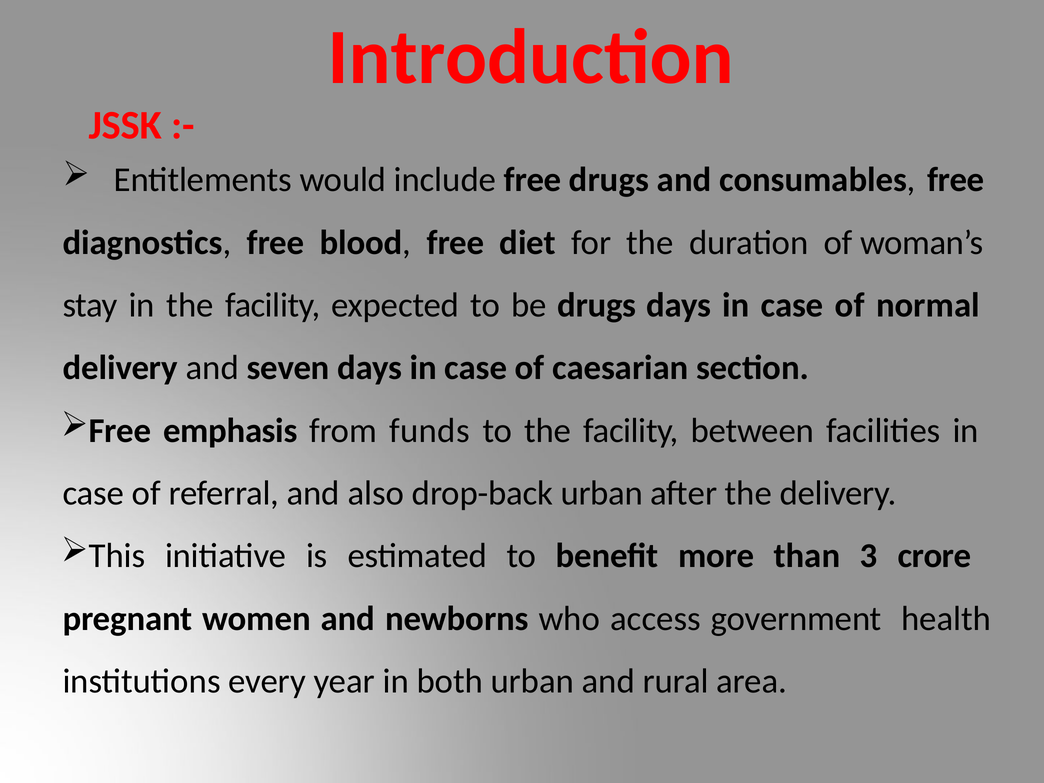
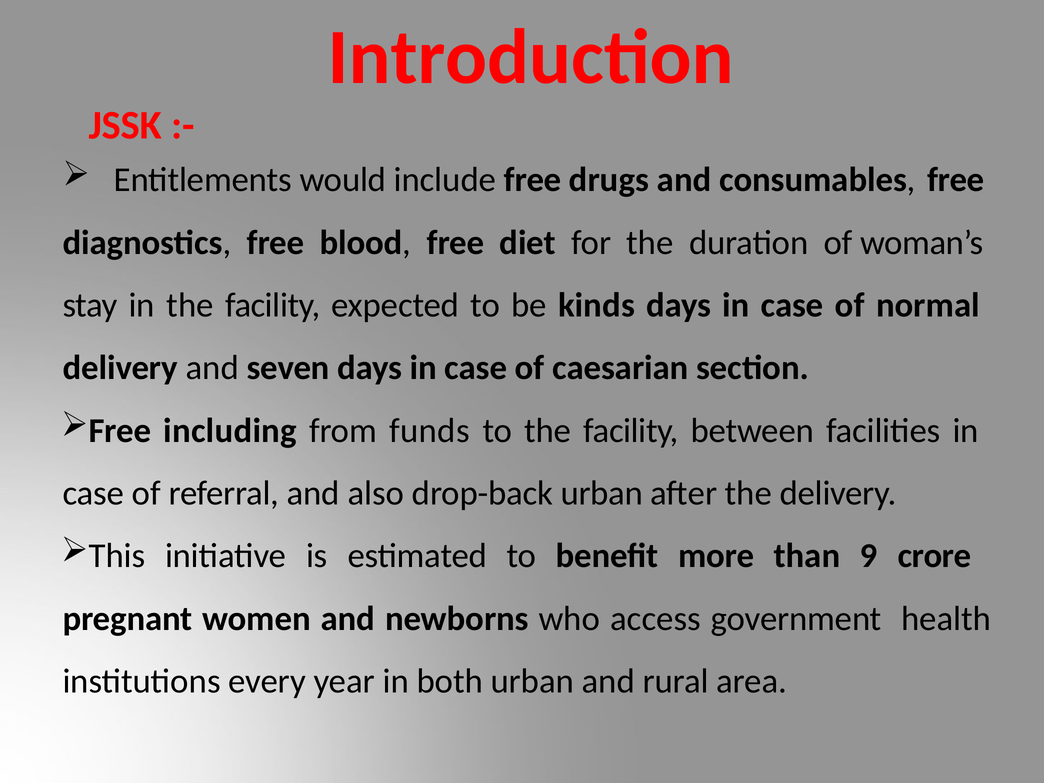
be drugs: drugs -> kinds (596, 305)
emphasis: emphasis -> including (230, 431)
3: 3 -> 9 (869, 556)
